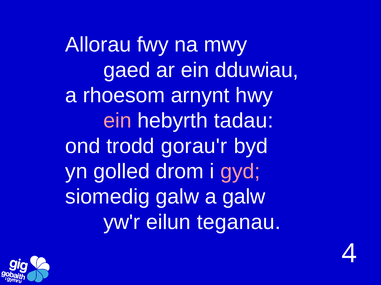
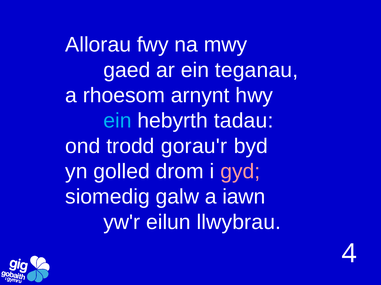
dduwiau: dduwiau -> teganau (257, 70)
ein colour: pink -> light blue (117, 121)
a galw: galw -> iawn (244, 197)
teganau: teganau -> llwybrau (239, 223)
